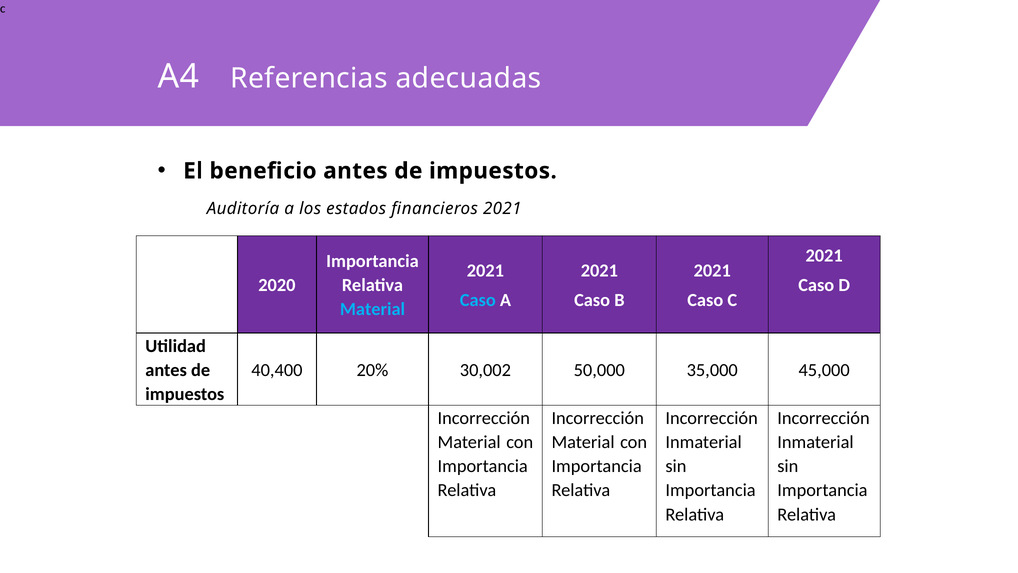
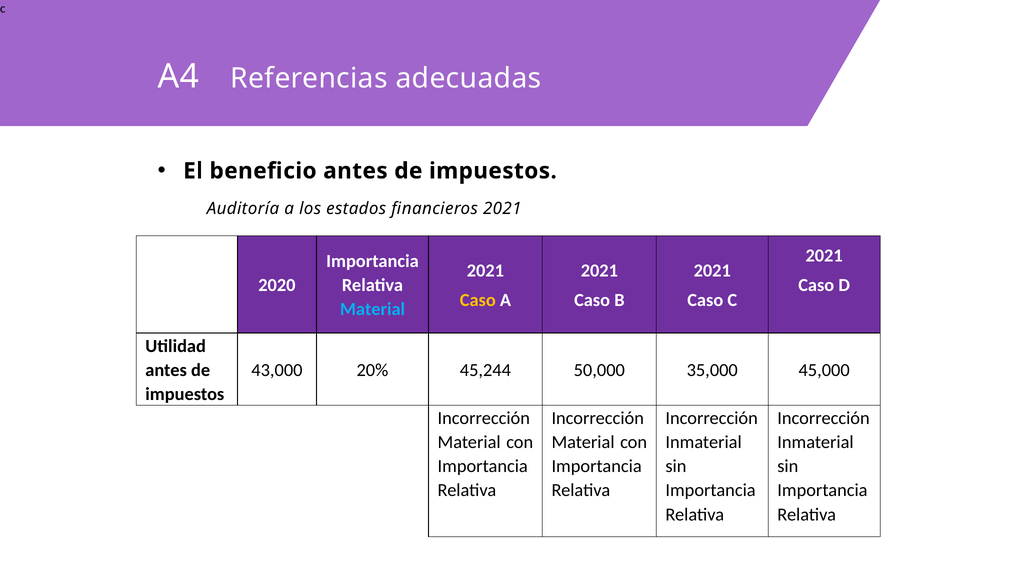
Caso colour: light blue -> yellow (478, 300)
40,400: 40,400 -> 43,000 (277, 370)
30,002: 30,002 -> 45,244 (485, 370)
